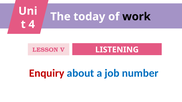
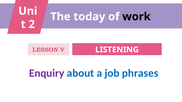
4: 4 -> 2 (32, 24)
Enquiry colour: red -> purple (47, 73)
number: number -> phrases (140, 73)
